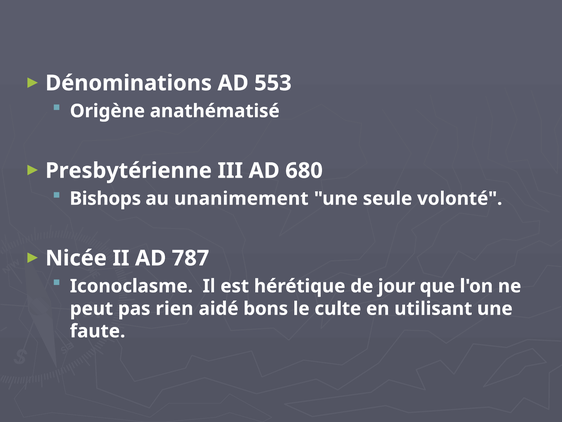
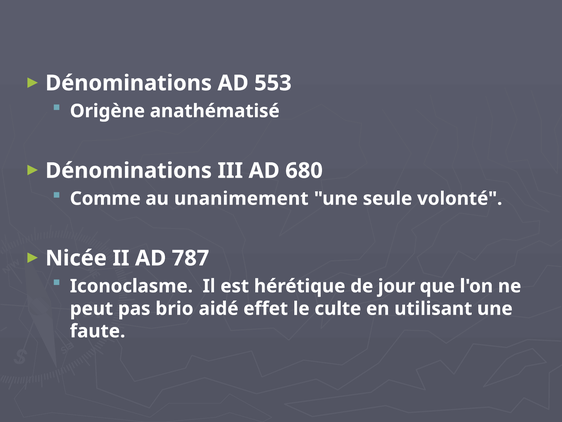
Presbytérienne: Presbytérienne -> Dénominations (129, 170)
Bishops: Bishops -> Comme (105, 198)
rien: rien -> brio (174, 308)
bons: bons -> effet (266, 308)
